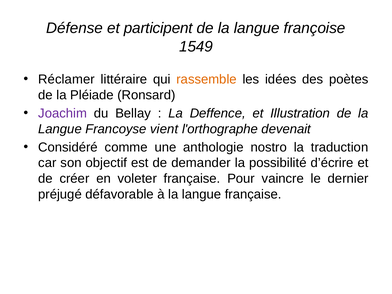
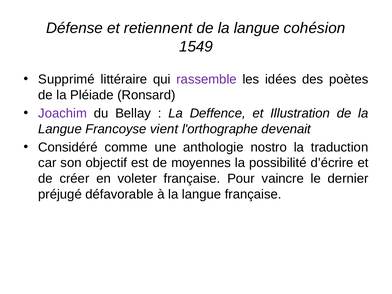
participent: participent -> retiennent (158, 28)
françoise: françoise -> cohésion (315, 28)
Réclamer: Réclamer -> Supprimé (66, 79)
rassemble colour: orange -> purple (207, 79)
demander: demander -> moyennes (201, 163)
